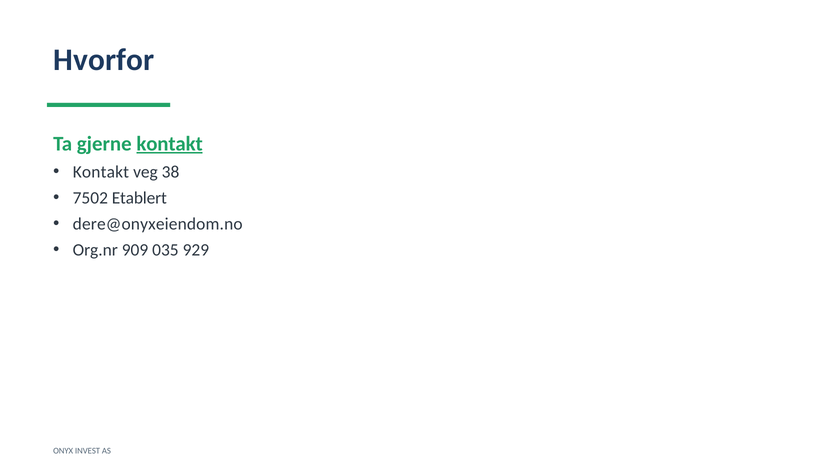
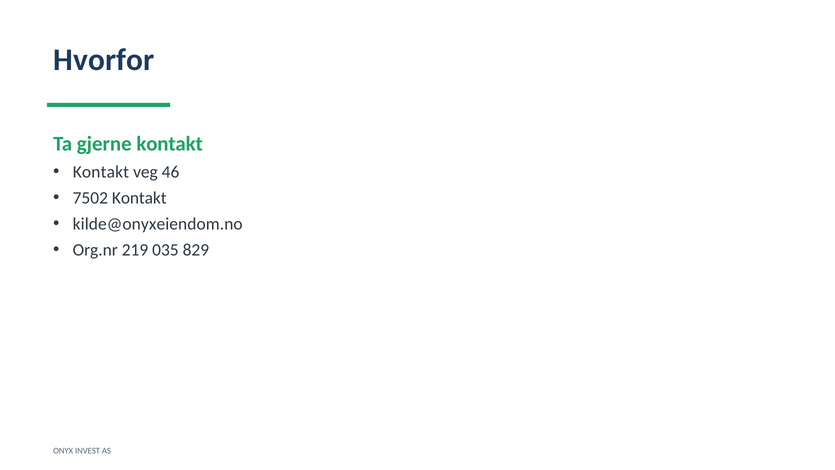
kontakt underline: present -> none (170, 144)
38: 38 -> 46 (171, 172)
7502 Etablert: Etablert -> Kontakt (139, 198)
dere@onyxeiendom.no: dere@onyxeiendom.no -> kilde@onyxeiendom.no (158, 224)
909: 909 -> 219 (135, 250)
929: 929 -> 829 (196, 250)
